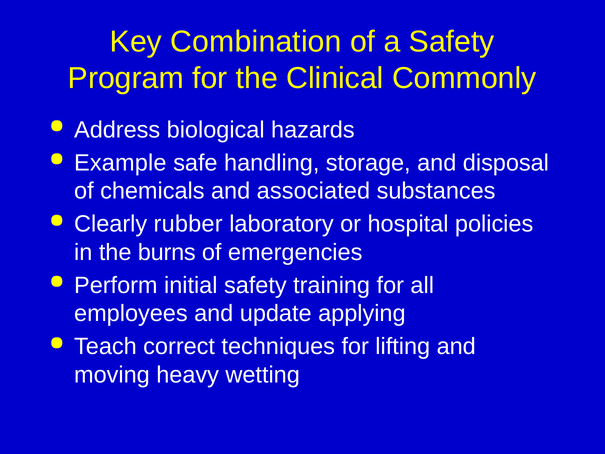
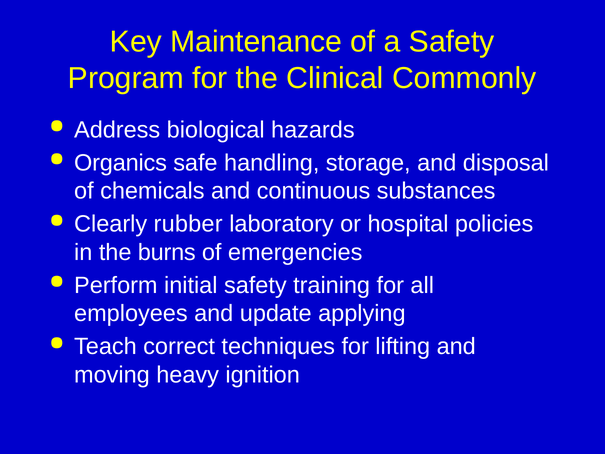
Combination: Combination -> Maintenance (256, 42)
Example: Example -> Organics (121, 163)
associated: associated -> continuous (314, 191)
wetting: wetting -> ignition (263, 375)
